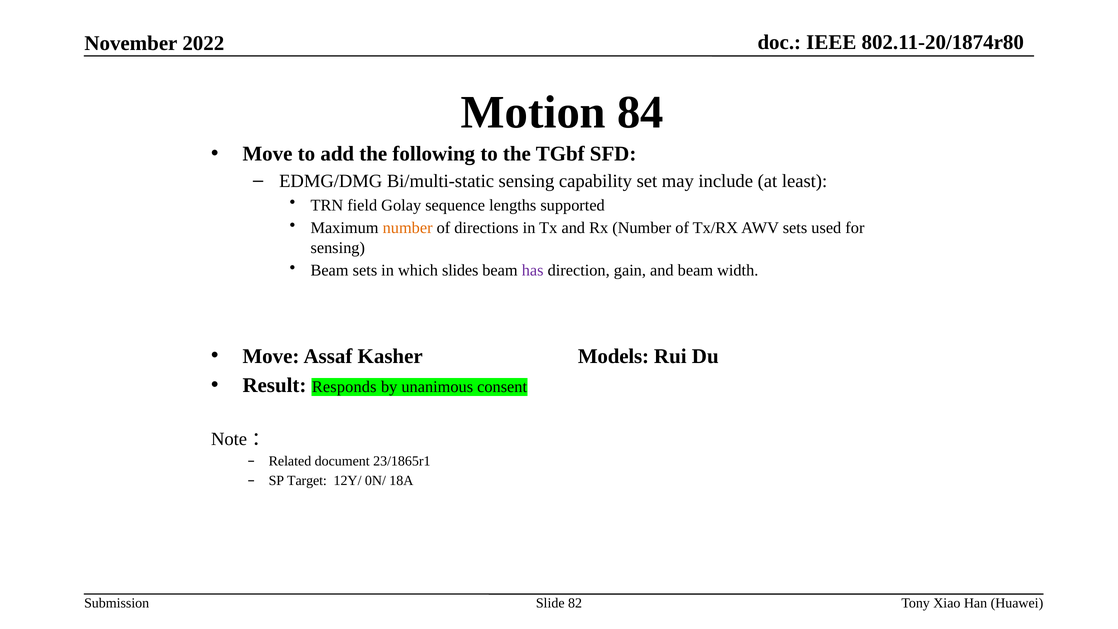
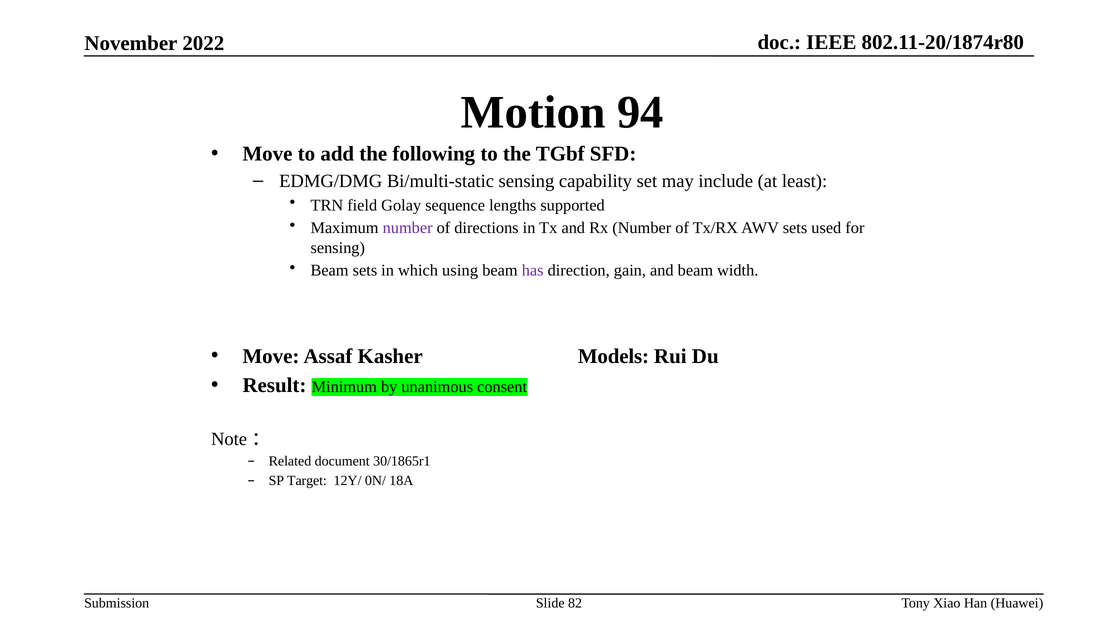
84: 84 -> 94 (641, 112)
number colour: orange -> purple (408, 228)
slides: slides -> using (460, 270)
Responds: Responds -> Minimum (344, 387)
23/1865r1: 23/1865r1 -> 30/1865r1 (402, 461)
